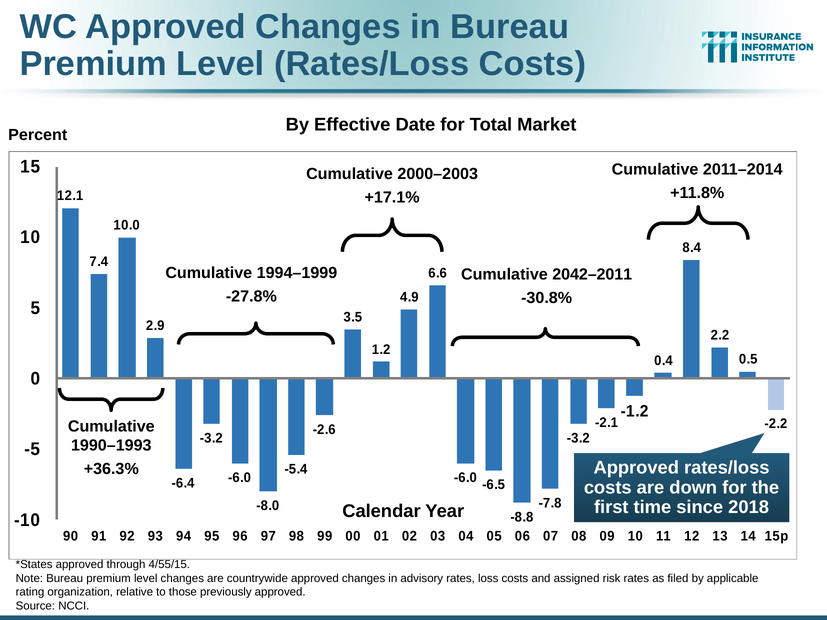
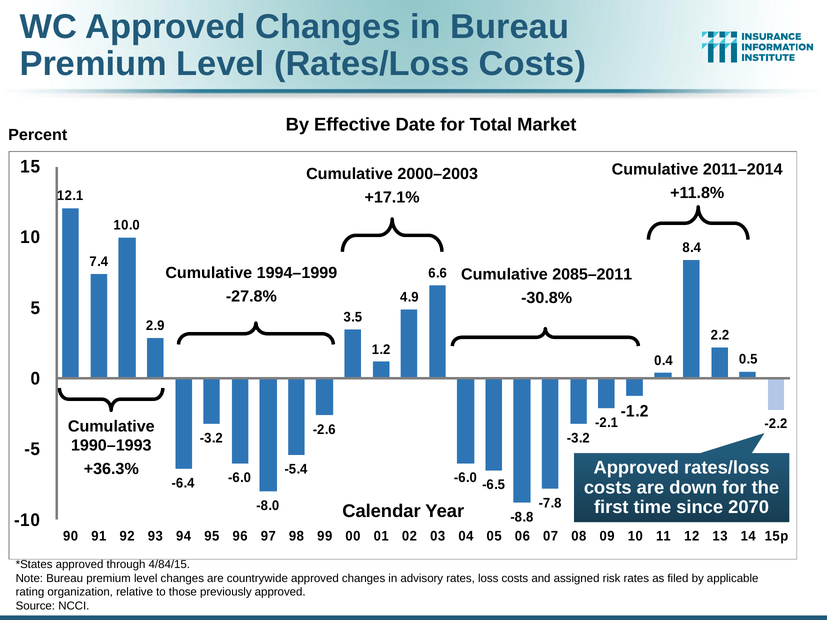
2042–2011: 2042–2011 -> 2085–2011 (592, 275)
2018: 2018 -> 2070 (749, 508)
4/55/15: 4/55/15 -> 4/84/15 (169, 565)
